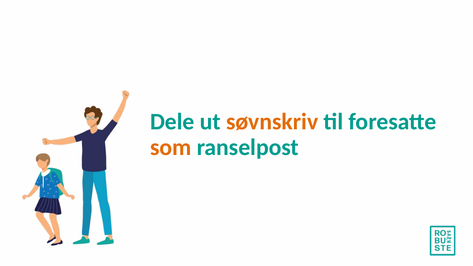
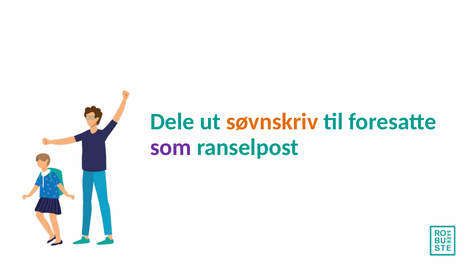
som colour: orange -> purple (171, 147)
